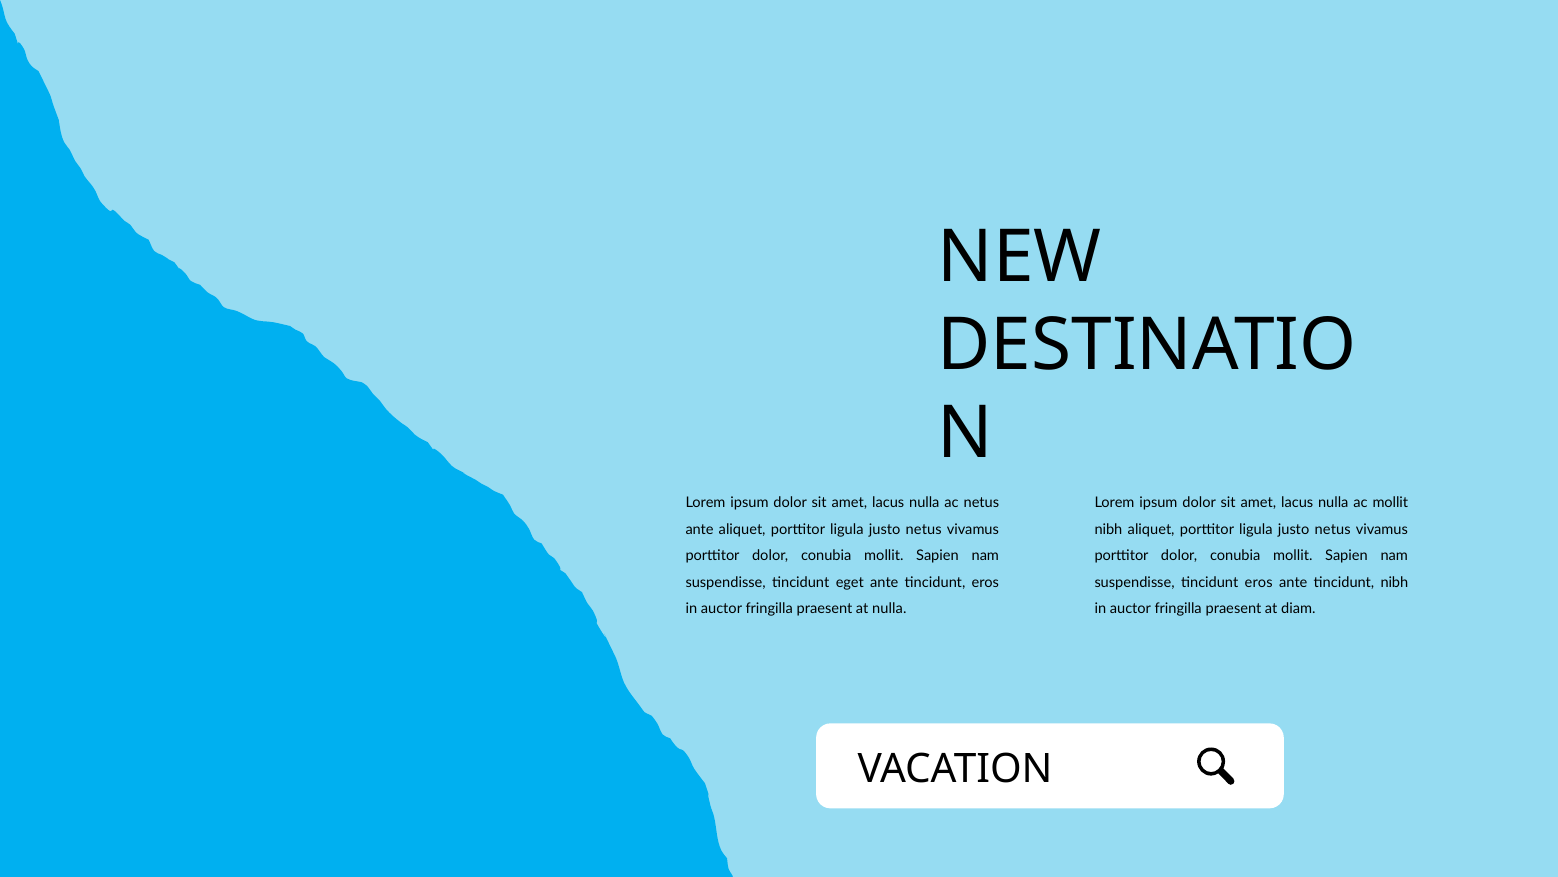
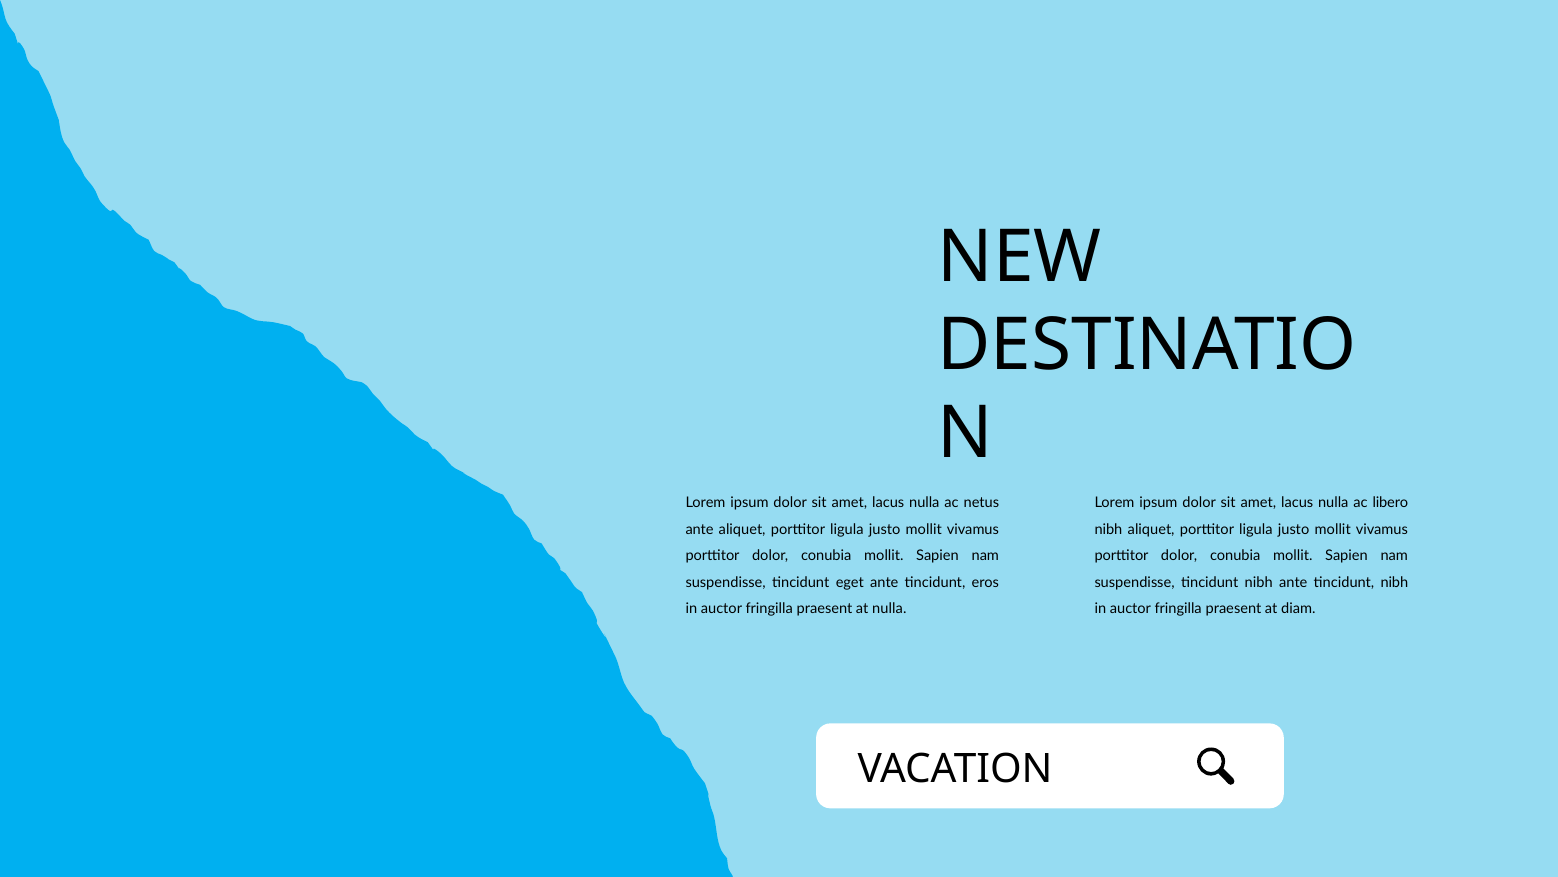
ac mollit: mollit -> libero (1390, 503)
netus: netus -> mollit (924, 529)
netus: netus -> mollit (1333, 529)
suspendisse tincidunt eros: eros -> nibh (1259, 582)
